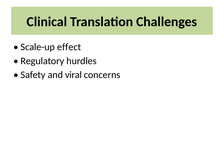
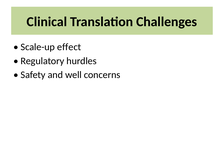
viral: viral -> well (73, 75)
